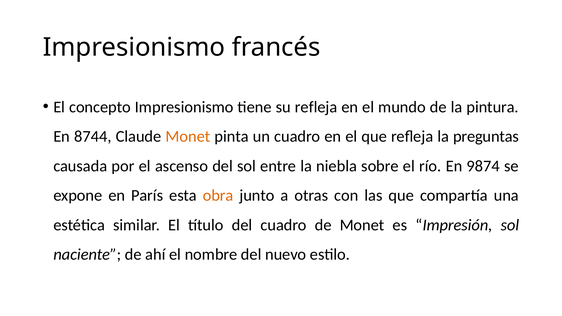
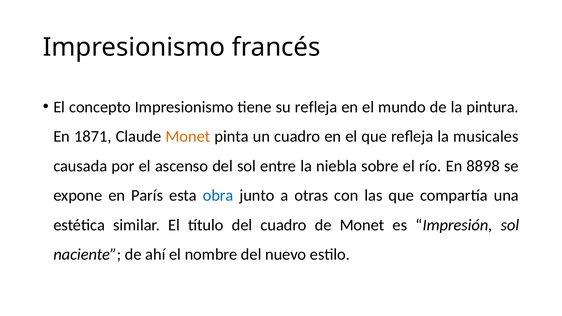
8744: 8744 -> 1871 (93, 137)
preguntas: preguntas -> musicales (486, 137)
9874: 9874 -> 8898 (483, 166)
obra colour: orange -> blue (218, 196)
